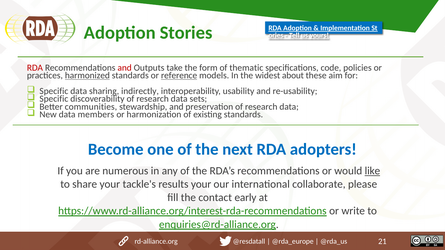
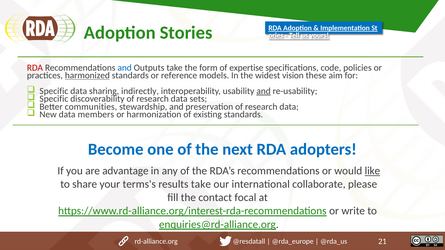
and colour: red -> blue (125, 68)
thematic: thematic -> expertise (246, 68)
reference underline: present -> none (179, 76)
about: about -> vision (293, 76)
and underline: none -> present (264, 91)
numerous: numerous -> advantage (125, 171)
tackle's: tackle's -> terms's (139, 185)
results your: your -> take (201, 185)
early: early -> focal (245, 198)
